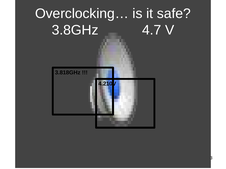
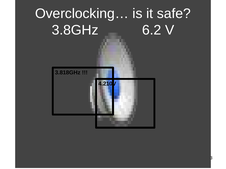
4.7: 4.7 -> 6.2 (152, 30)
